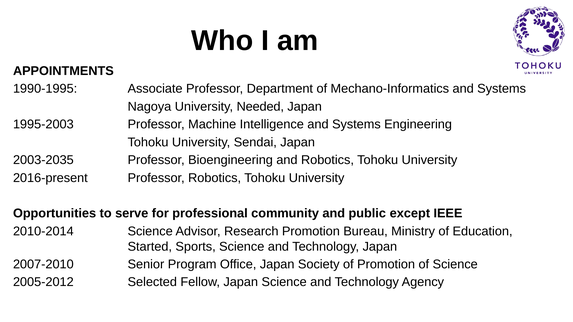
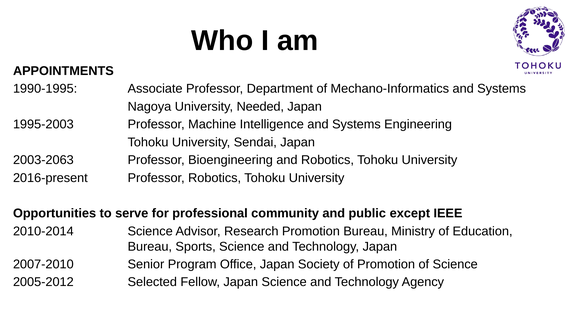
2003-2035: 2003-2035 -> 2003-2063 (43, 160)
Started: Started -> Bureau (150, 247)
